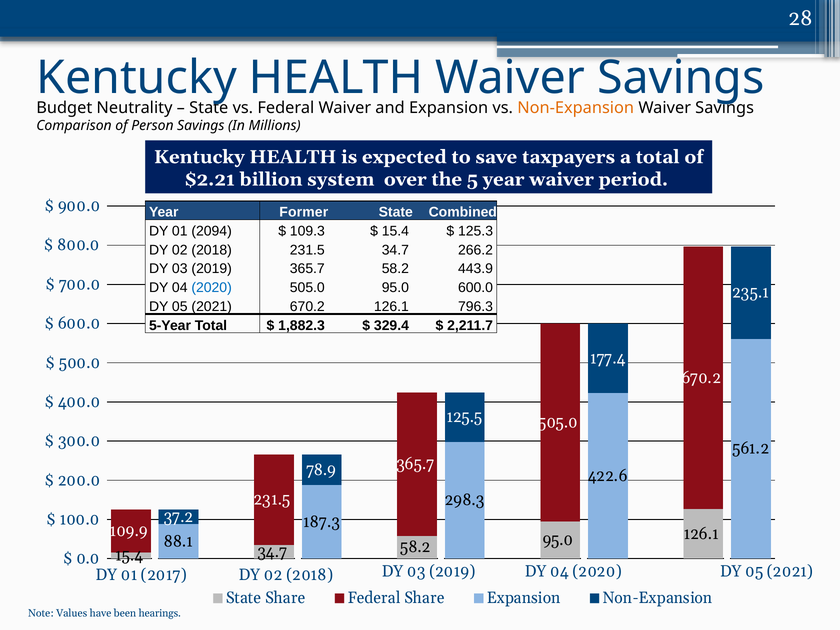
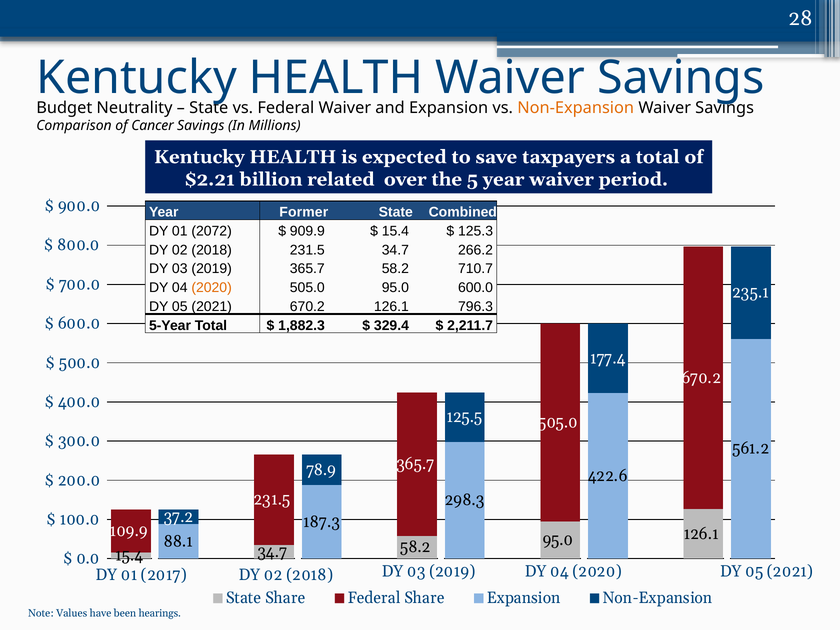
Person: Person -> Cancer (153, 126)
system: system -> related (341, 179)
2094: 2094 -> 2072 (212, 231)
109.3: 109.3 -> 909.9 (307, 231)
443.9: 443.9 -> 710.7 (476, 269)
2020 colour: blue -> orange (212, 288)
